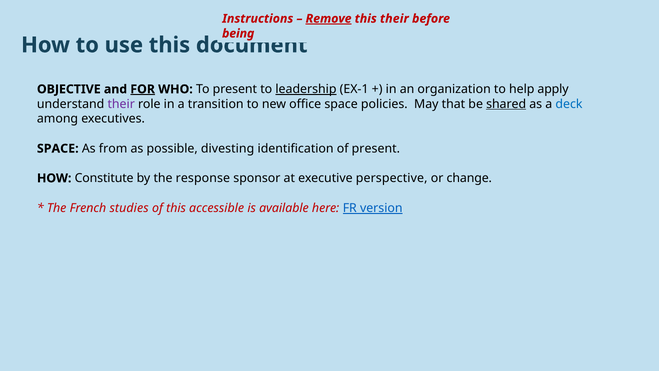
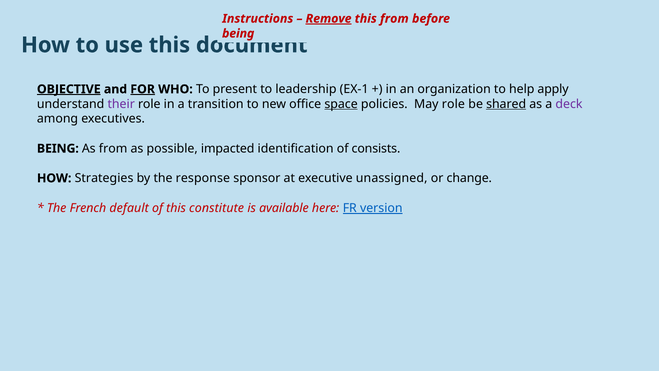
this their: their -> from (394, 19)
OBJECTIVE underline: none -> present (69, 89)
leadership underline: present -> none (306, 89)
space underline: none -> present (341, 104)
May that: that -> role (453, 104)
deck colour: blue -> purple (569, 104)
SPACE: SPACE -> BEING (58, 148)
divesting: divesting -> impacted (228, 148)
of present: present -> consists (376, 148)
Constitute: Constitute -> Strategies (104, 178)
perspective: perspective -> unassigned (392, 178)
studies: studies -> default (129, 208)
accessible: accessible -> constitute (217, 208)
